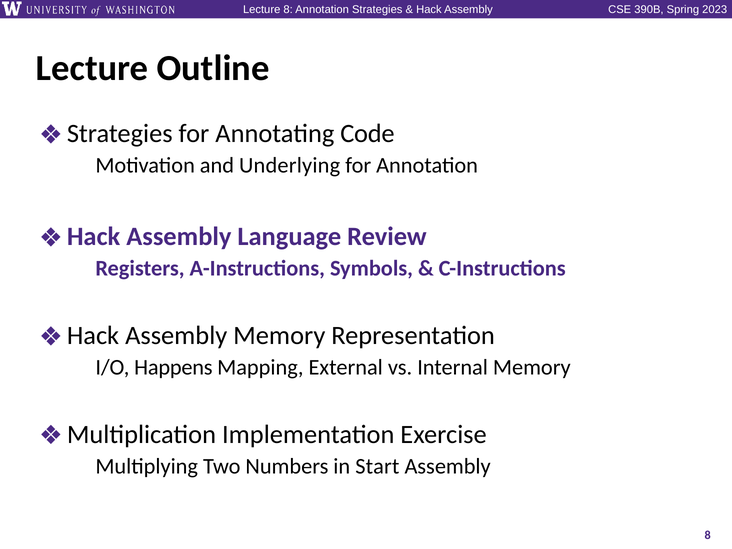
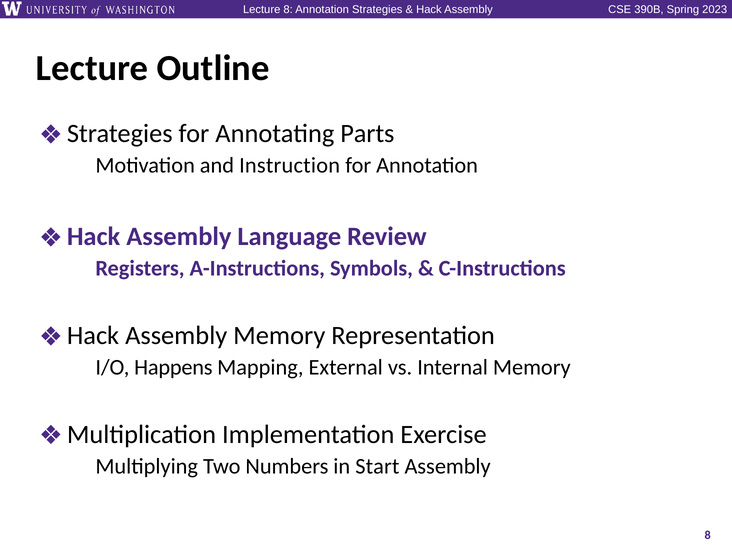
Code: Code -> Parts (367, 134)
Underlying: Underlying -> Instruction (290, 165)
